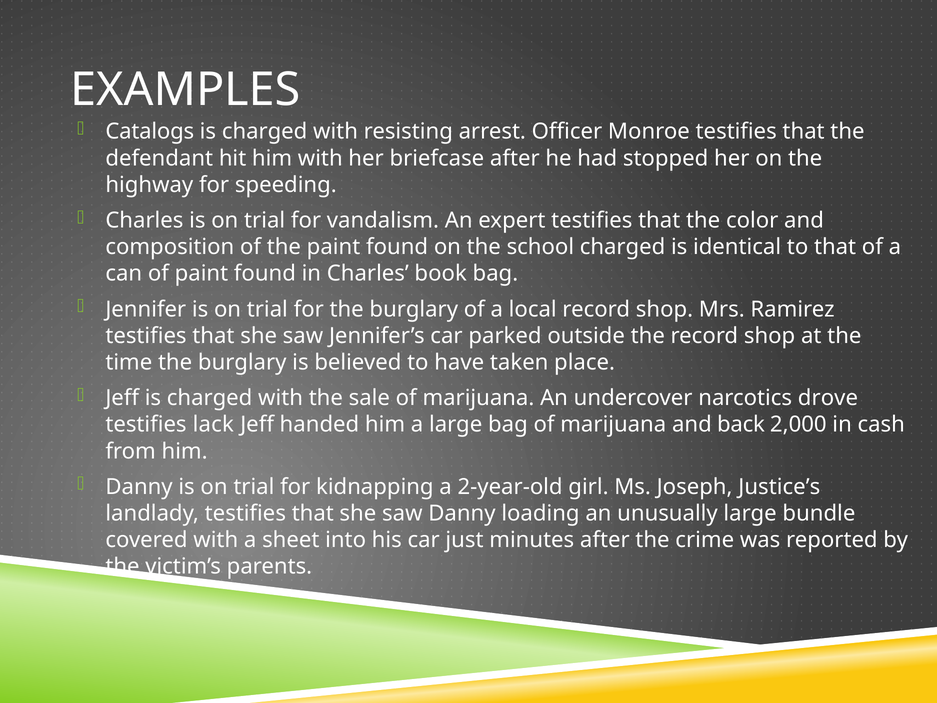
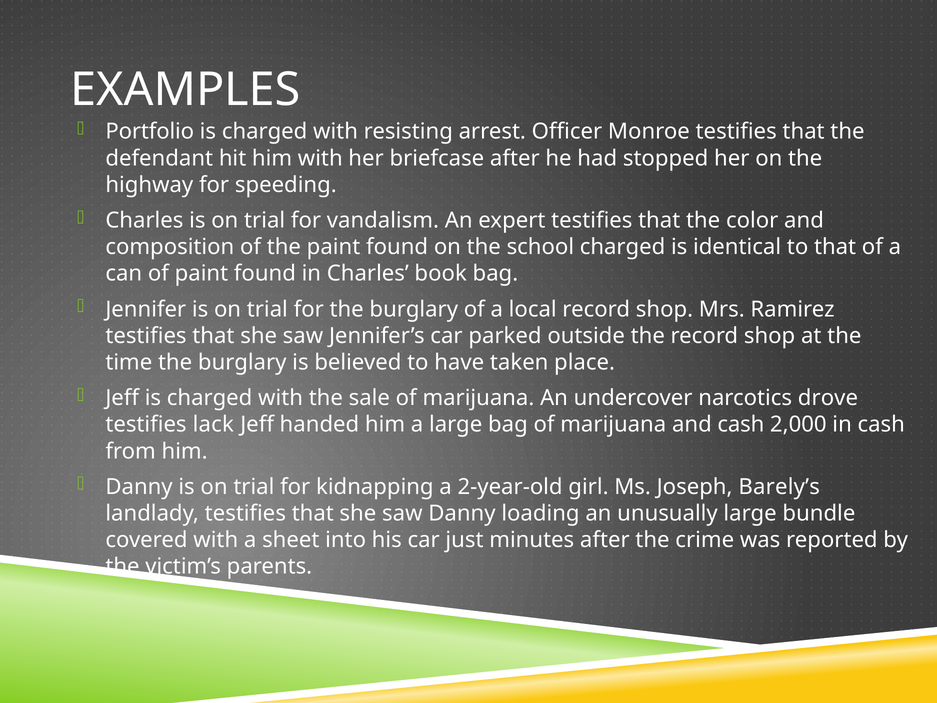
Catalogs: Catalogs -> Portfolio (150, 132)
and back: back -> cash (741, 425)
Justice’s: Justice’s -> Barely’s (779, 487)
